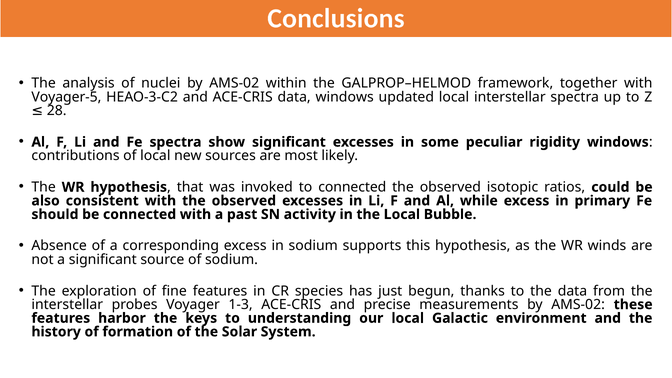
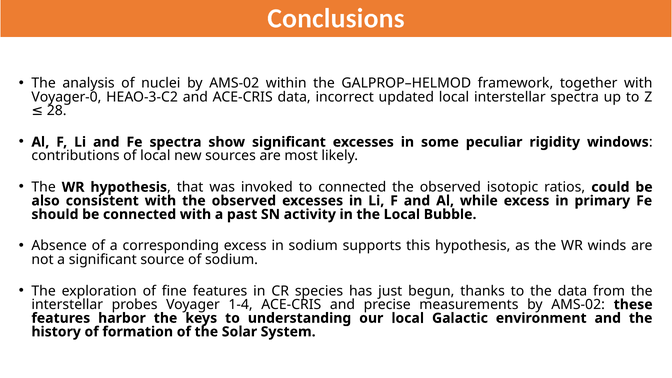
Voyager-5: Voyager-5 -> Voyager-0 (66, 97)
data windows: windows -> incorrect (345, 97)
1-3: 1-3 -> 1-4 (241, 305)
